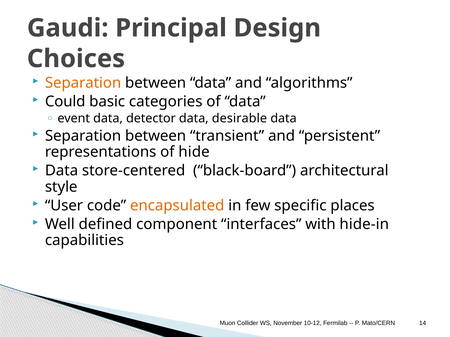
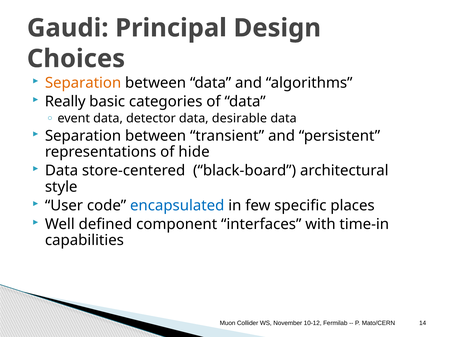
Could: Could -> Really (65, 102)
encapsulated colour: orange -> blue (177, 206)
hide-in: hide-in -> time-in (364, 224)
